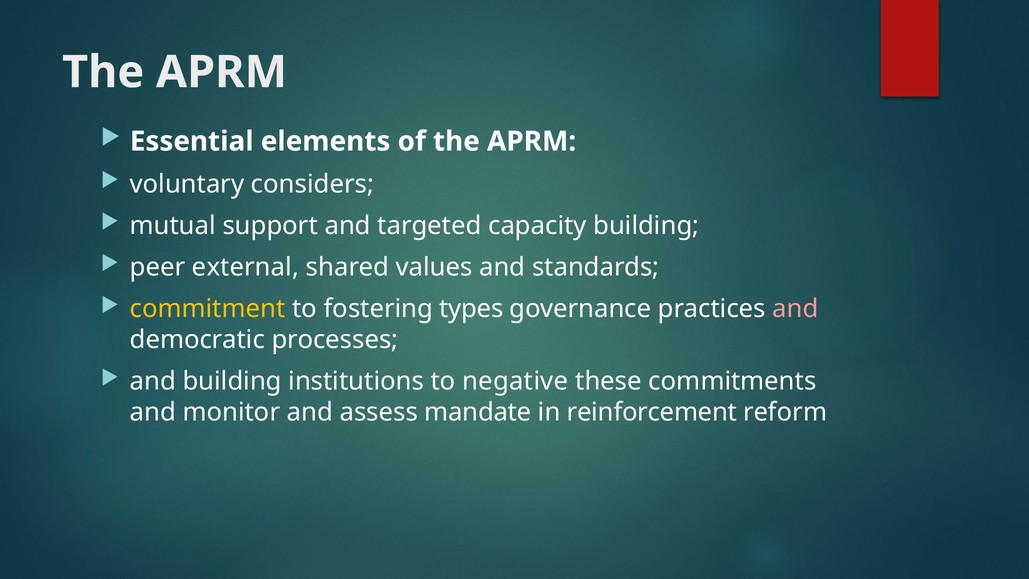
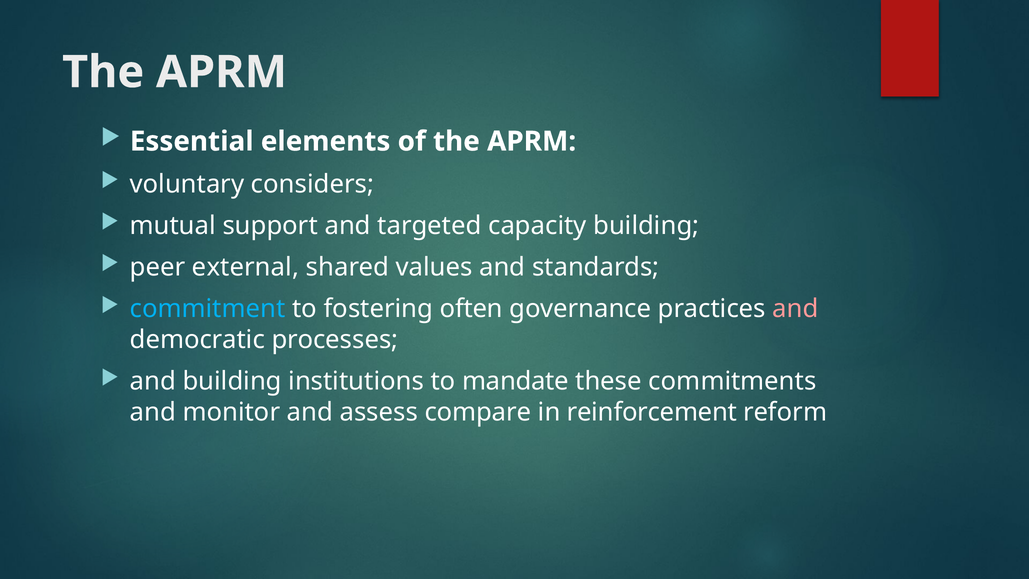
commitment colour: yellow -> light blue (208, 309)
types: types -> often (471, 309)
negative: negative -> mandate (516, 381)
mandate: mandate -> compare (478, 412)
